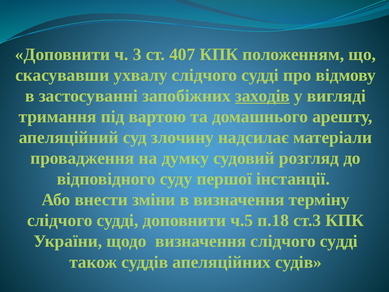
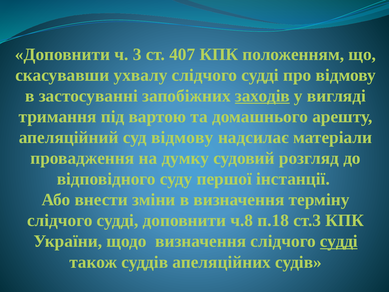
суд злочину: злочину -> відмову (182, 137)
ч.5: ч.5 -> ч.8 (242, 220)
судді underline: none -> present (339, 241)
